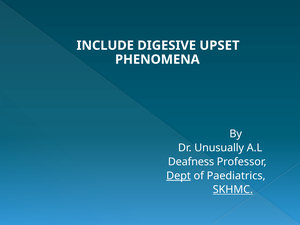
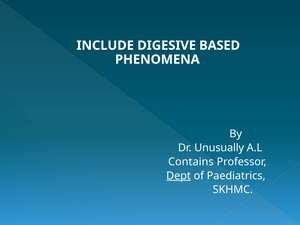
UPSET: UPSET -> BASED (220, 45)
Deafness: Deafness -> Contains (191, 162)
SKHMC underline: present -> none (233, 190)
